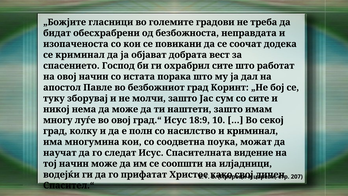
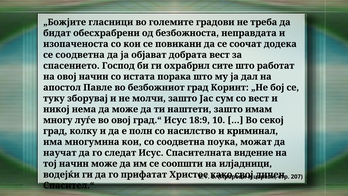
се криминал: криминал -> соодветна (80, 55)
со сите: сите -> вест (259, 98)
